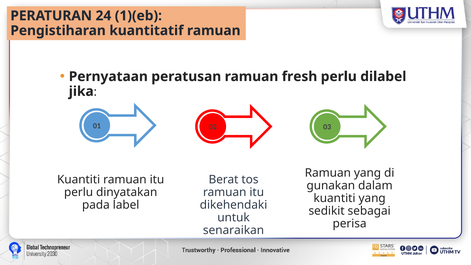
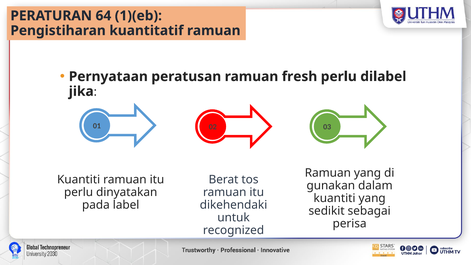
24: 24 -> 64 (103, 16)
senaraikan: senaraikan -> recognized (234, 230)
